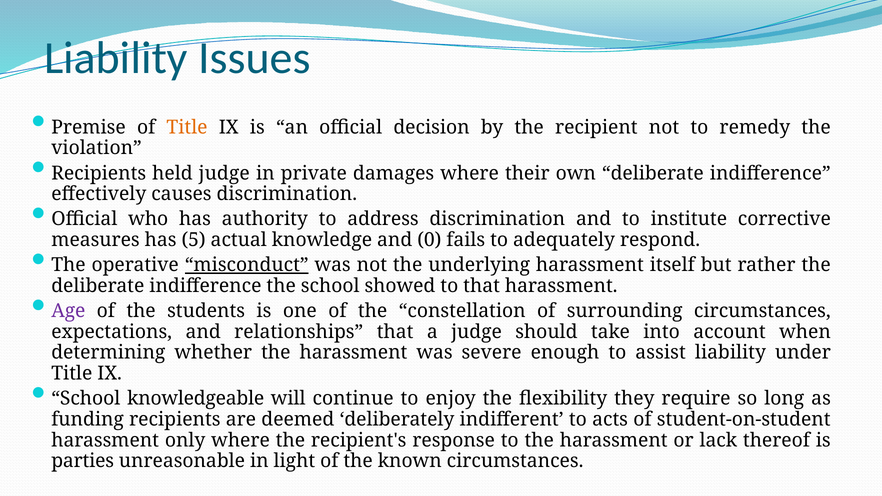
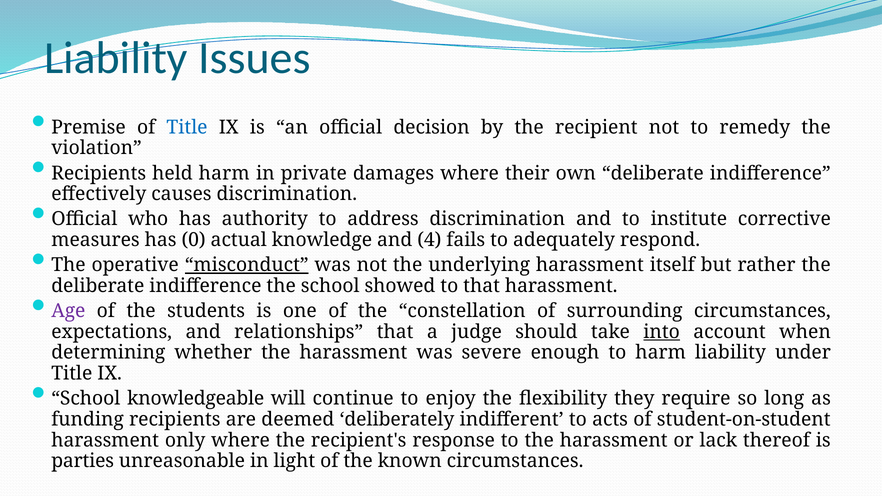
Title colour: orange -> blue (187, 127)
held judge: judge -> harm (224, 173)
5: 5 -> 0 (194, 240)
0: 0 -> 4 (429, 240)
into underline: none -> present (662, 332)
to assist: assist -> harm (661, 353)
